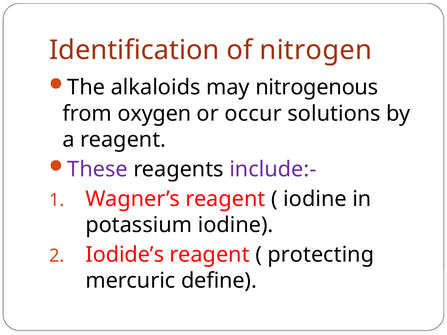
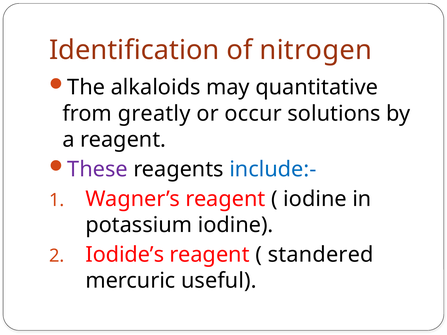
nitrogenous: nitrogenous -> quantitative (317, 88)
oxygen: oxygen -> greatly (154, 114)
include:- colour: purple -> blue (273, 169)
protecting: protecting -> standered (321, 255)
define: define -> useful (219, 281)
